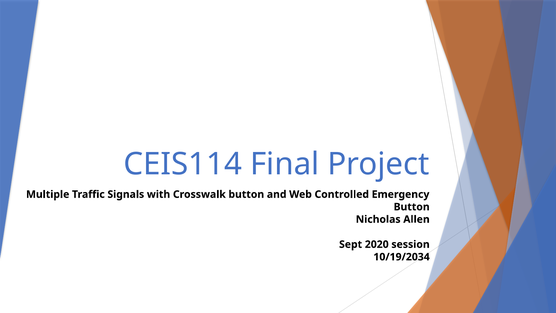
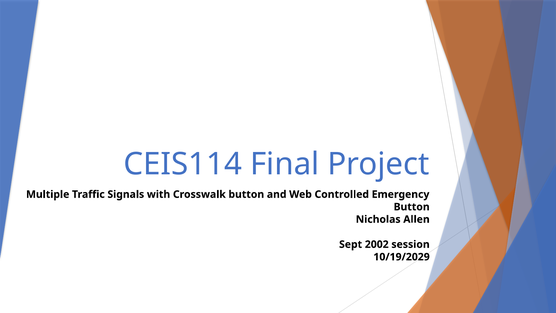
2020: 2020 -> 2002 (377, 244)
10/19/2034: 10/19/2034 -> 10/19/2029 (402, 257)
